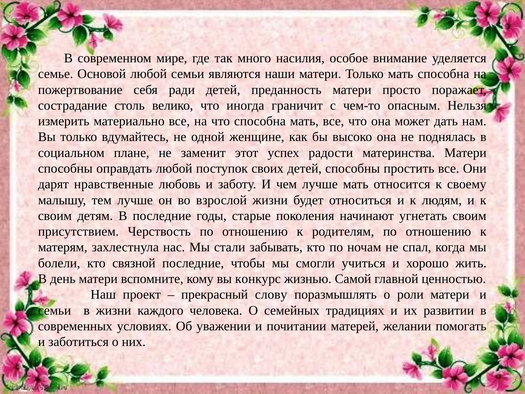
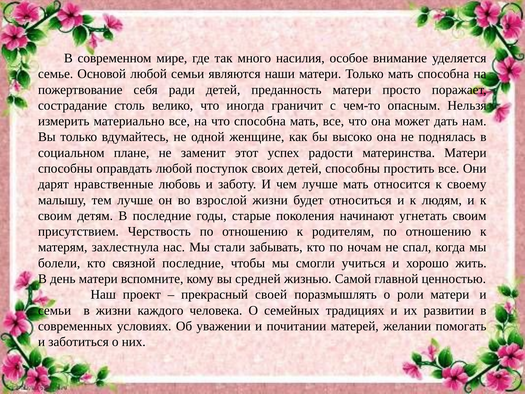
конкурс: конкурс -> средней (258, 279)
слову: слову -> своей (271, 294)
